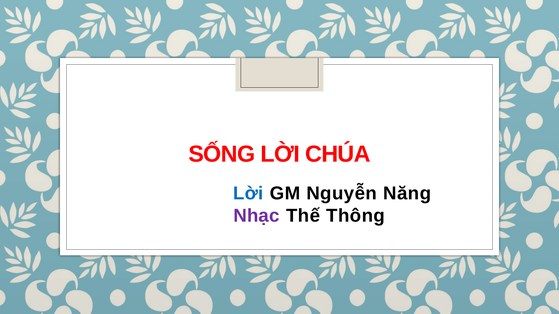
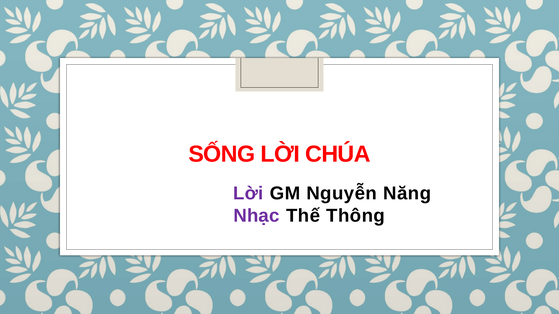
Lời colour: blue -> purple (248, 194)
